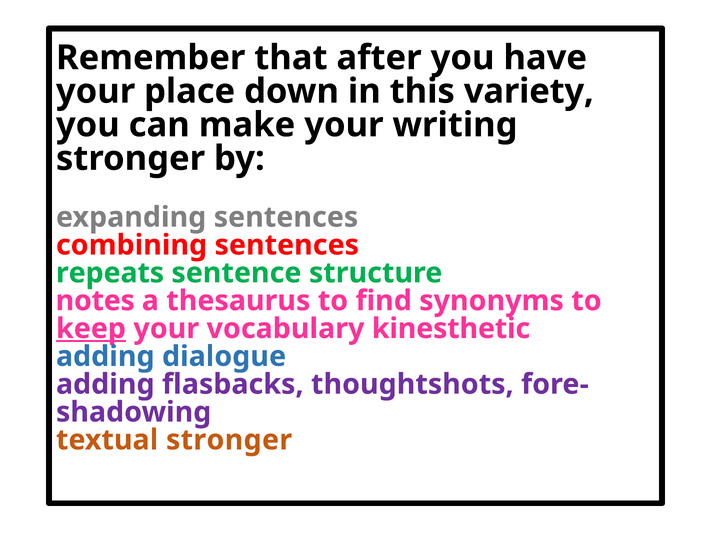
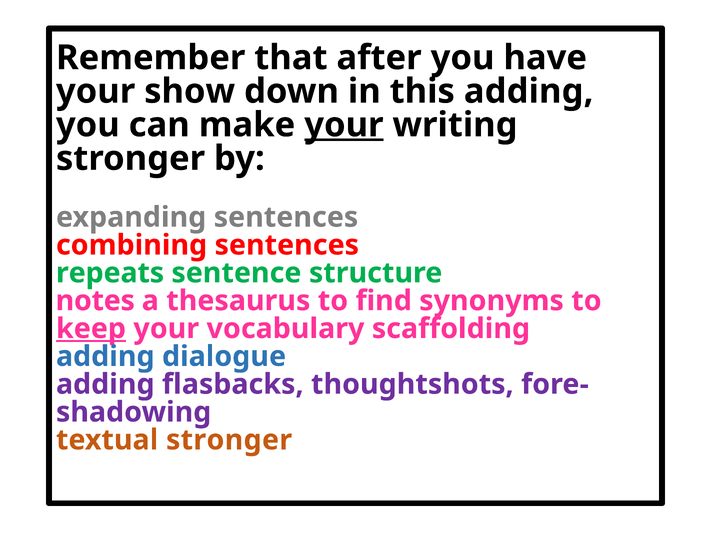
place: place -> show (190, 91)
this variety: variety -> adding (529, 91)
your underline: none -> present (344, 125)
kinesthetic: kinesthetic -> scaffolding (451, 329)
